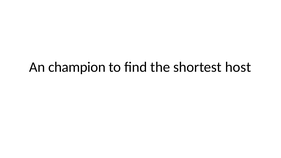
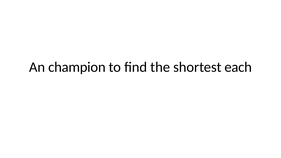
host: host -> each (238, 67)
